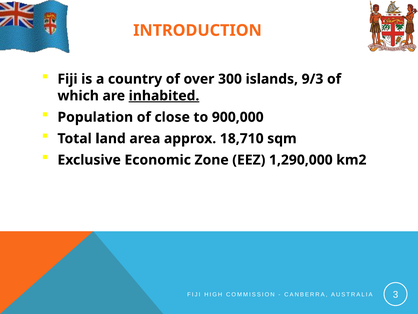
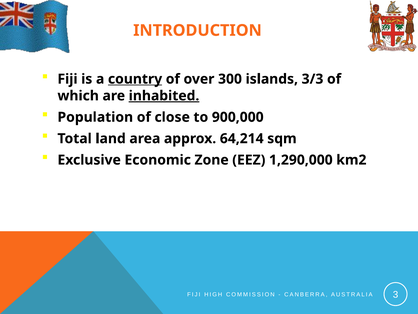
country underline: none -> present (135, 79)
9/3: 9/3 -> 3/3 (313, 79)
18,710: 18,710 -> 64,214 (242, 138)
